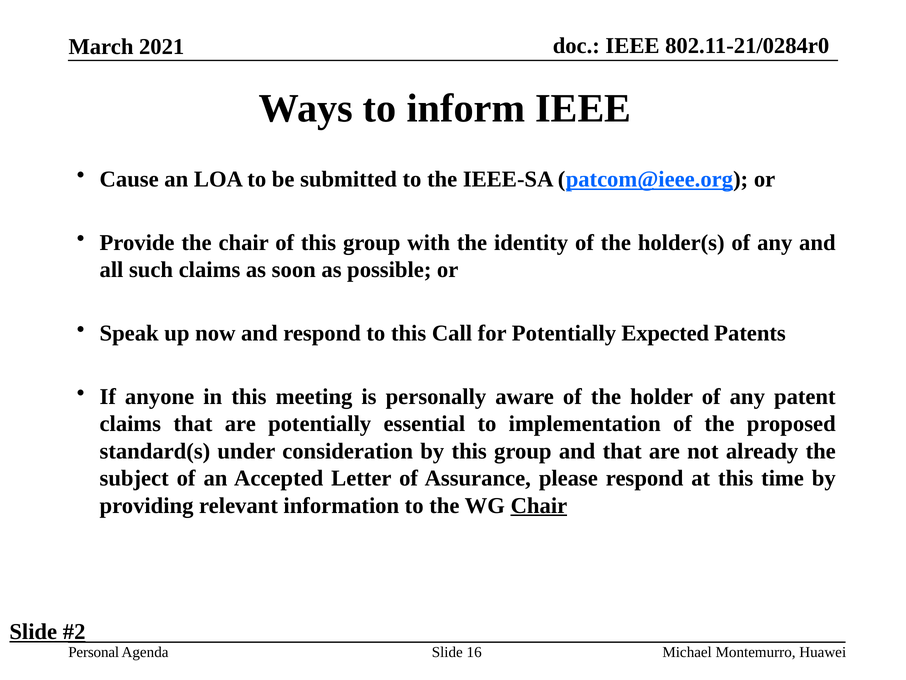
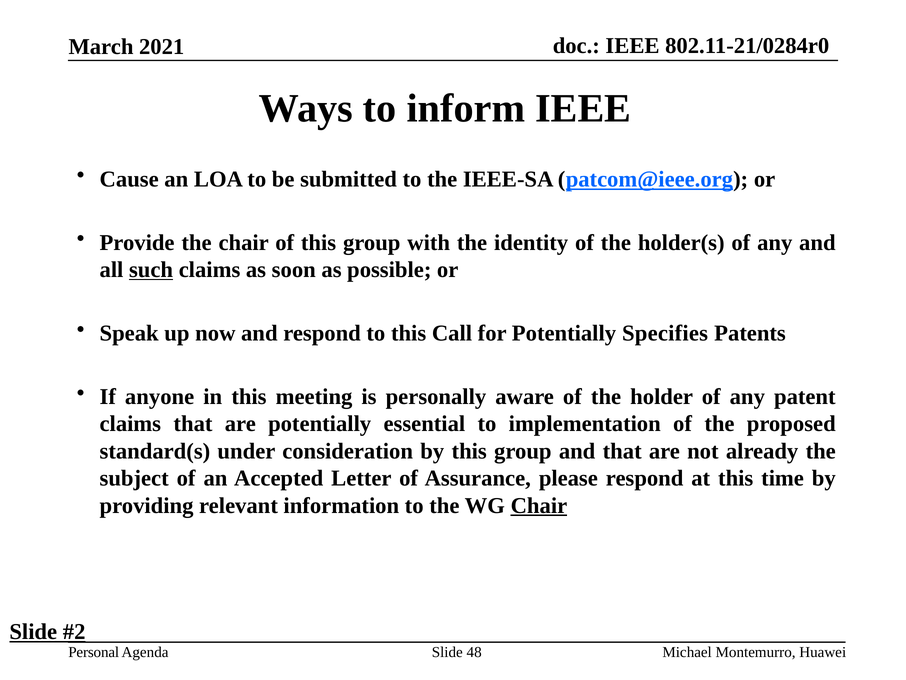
such underline: none -> present (151, 270)
Expected: Expected -> Specifies (665, 333)
16: 16 -> 48 (474, 652)
